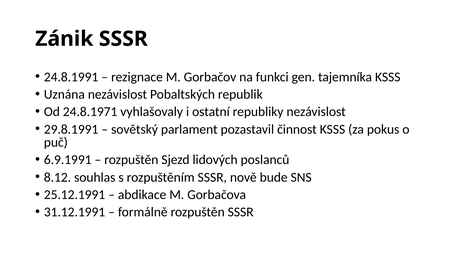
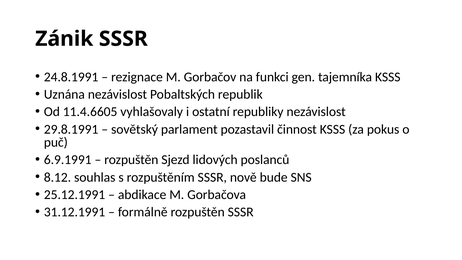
24.8.1971: 24.8.1971 -> 11.4.6605 (90, 112)
